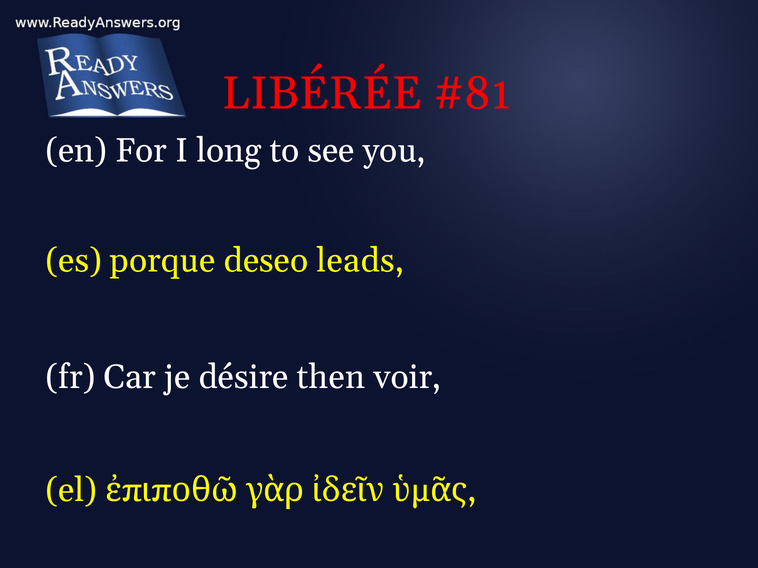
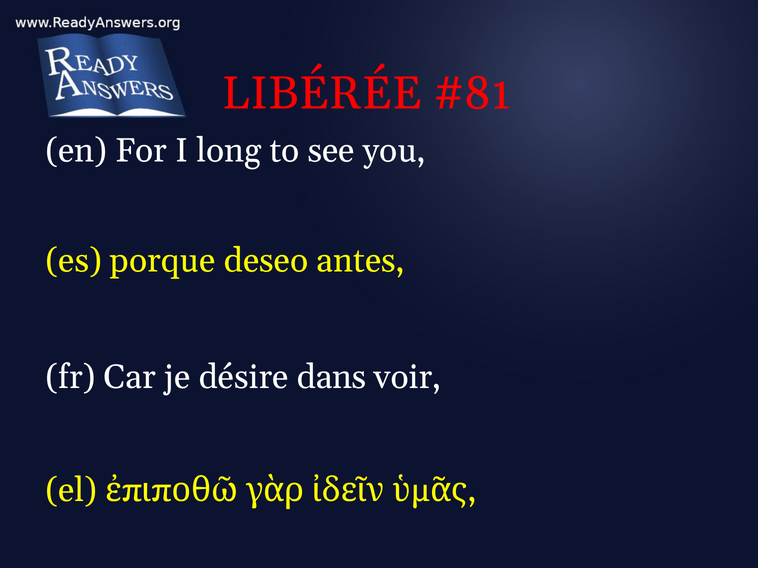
leads: leads -> antes (361, 261)
then: then -> dans (331, 378)
